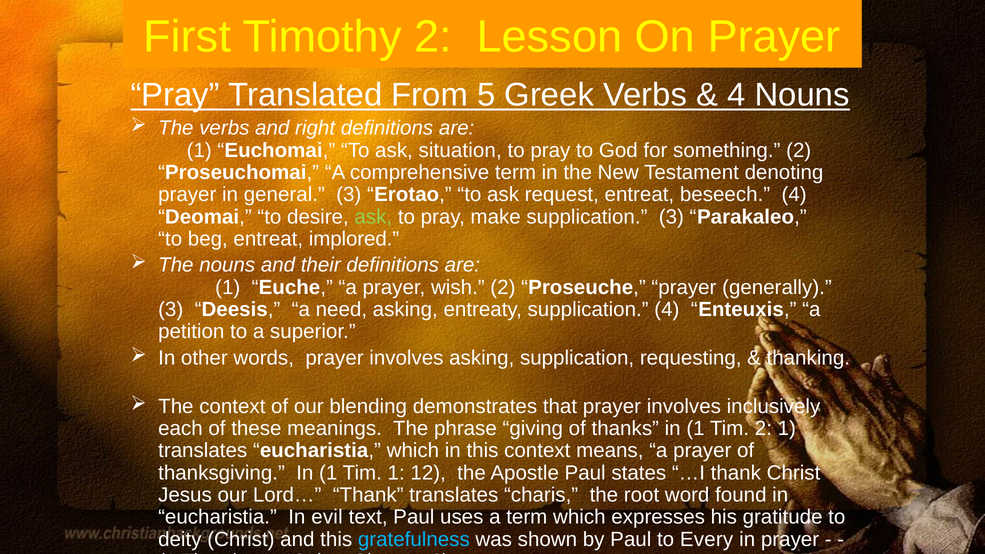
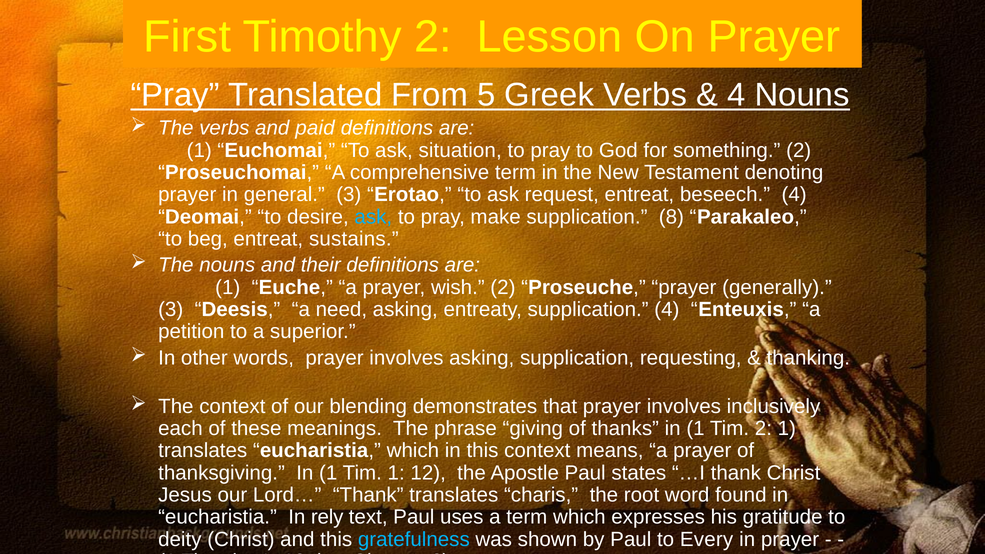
right: right -> paid (315, 128)
ask colour: light green -> light blue (373, 217)
supplication 3: 3 -> 8 (671, 217)
implored: implored -> sustains (354, 239)
evil: evil -> rely (327, 517)
